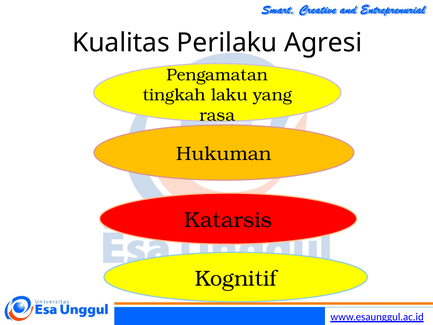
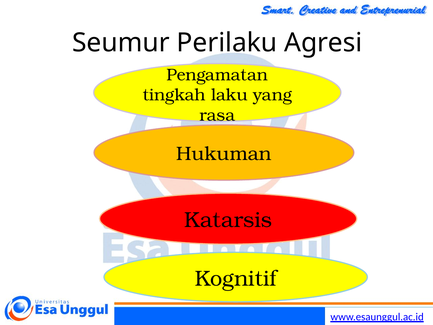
Kualitas: Kualitas -> Seumur (121, 43)
